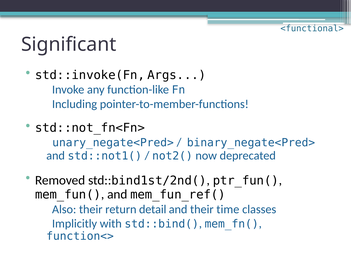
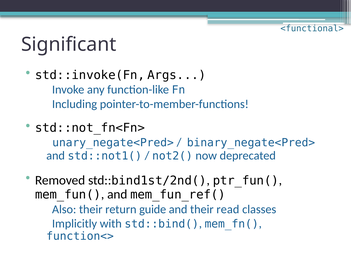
detail: detail -> guide (153, 209)
time: time -> read (228, 209)
